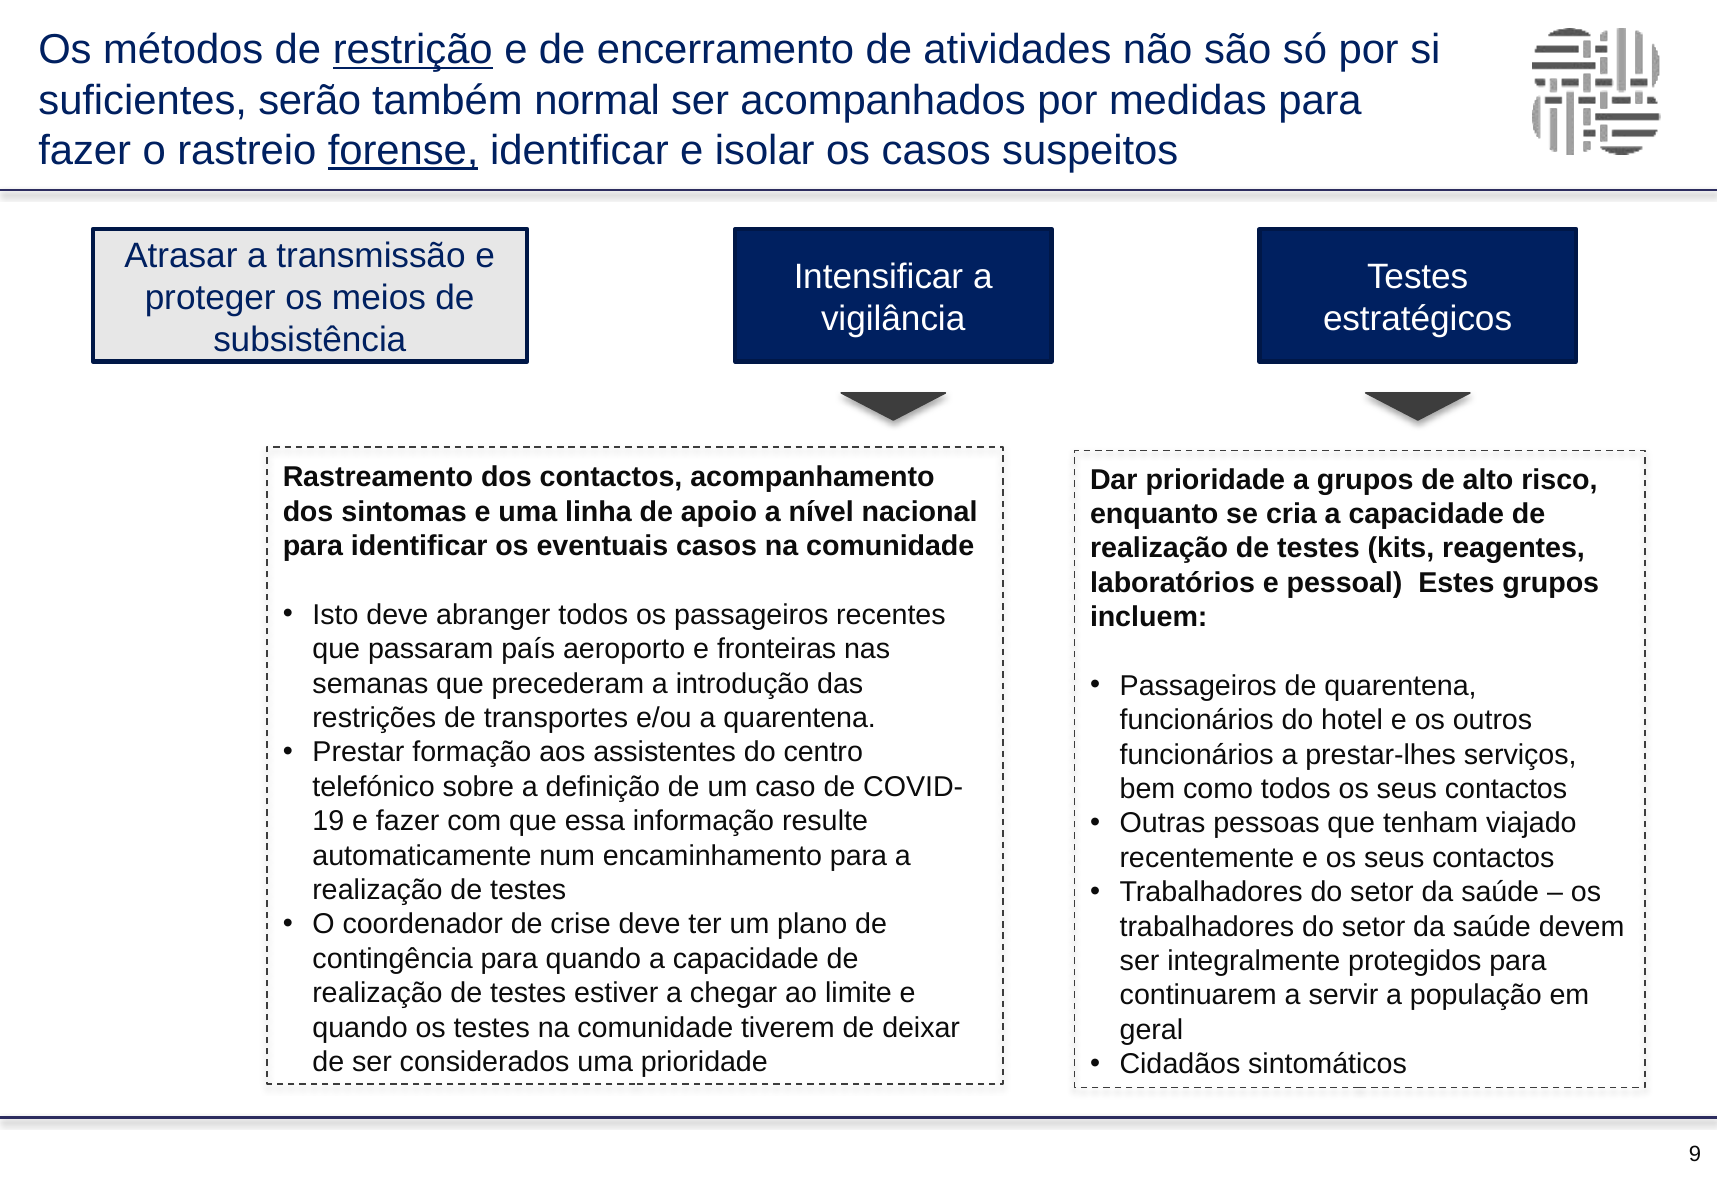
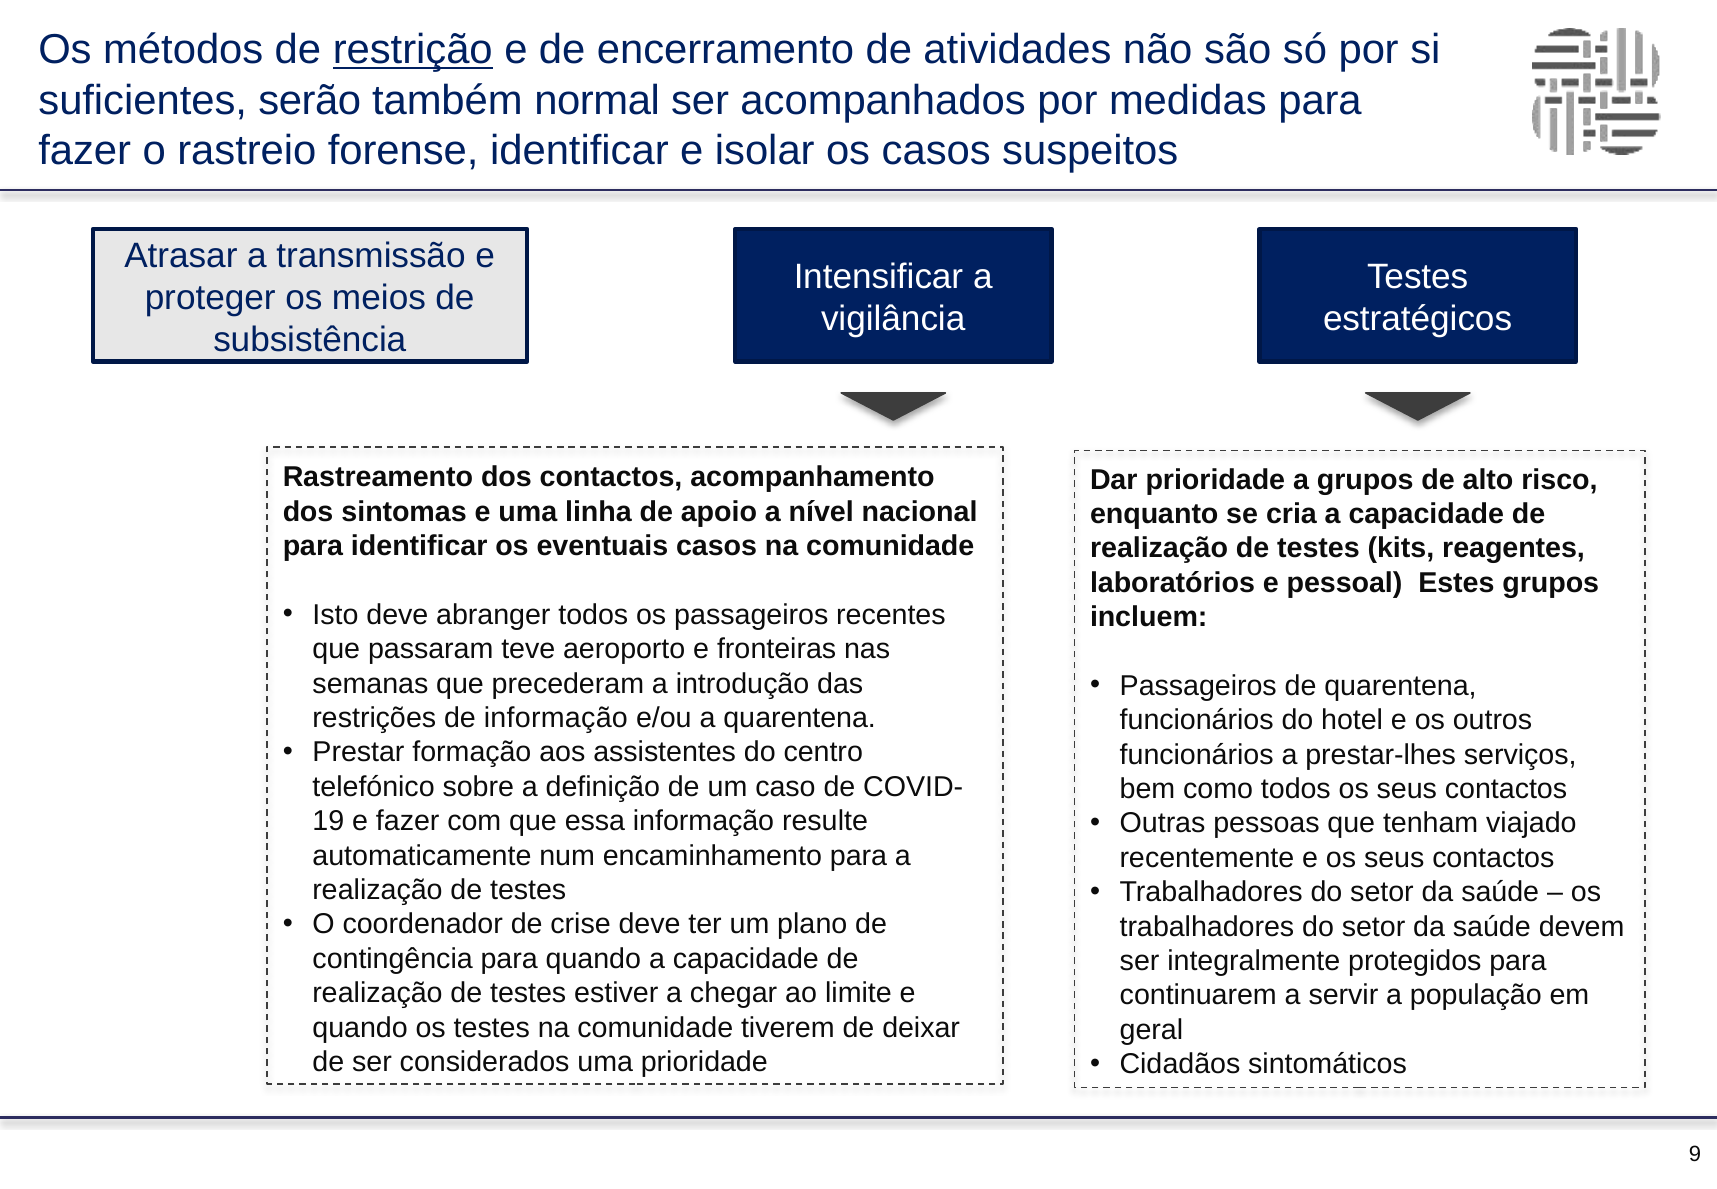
forense underline: present -> none (403, 150)
país: país -> teve (528, 649)
de transportes: transportes -> informação (556, 718)
